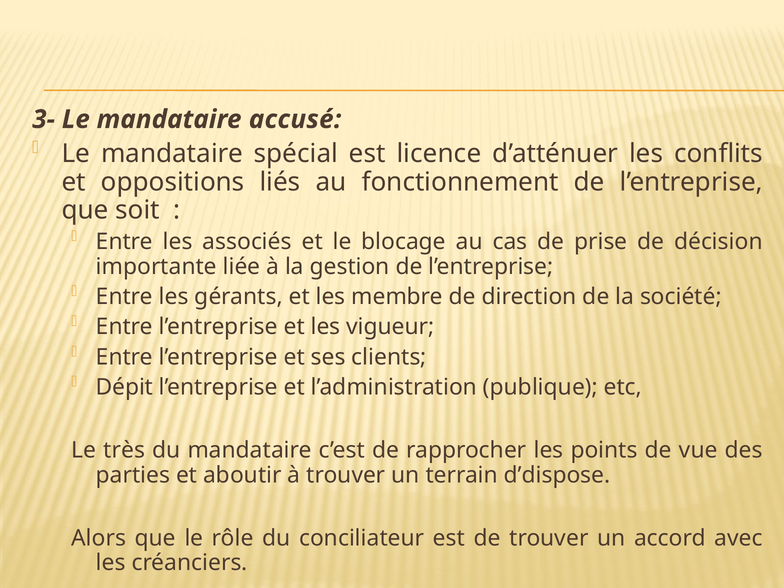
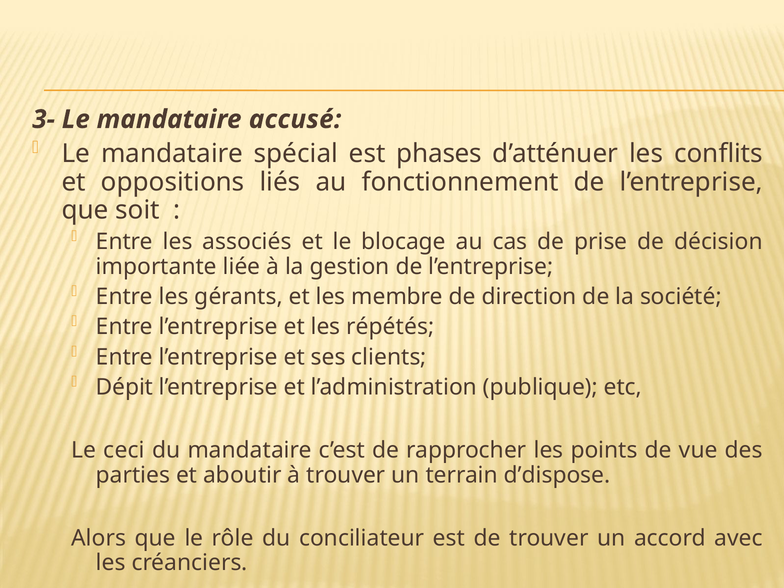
licence: licence -> phases (439, 154)
vigueur: vigueur -> répétés (390, 327)
très: très -> ceci (124, 450)
